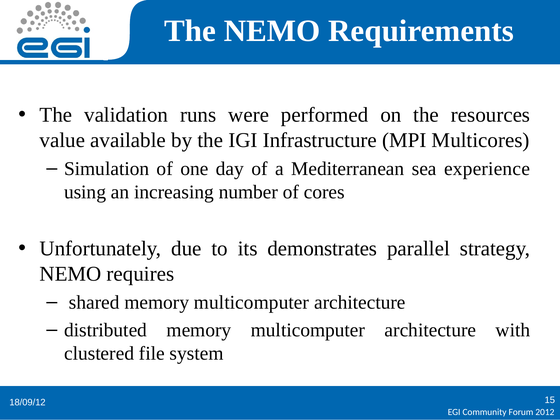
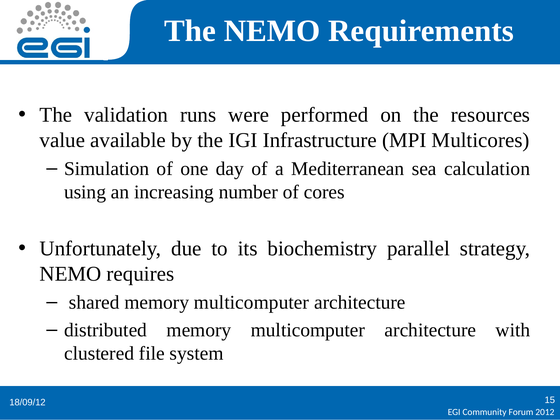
experience: experience -> calculation (487, 169)
demonstrates: demonstrates -> biochemistry (322, 249)
